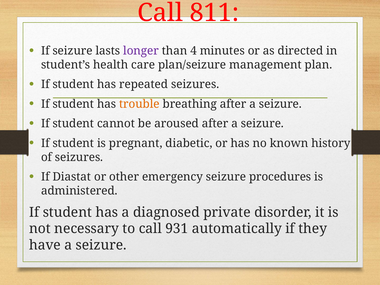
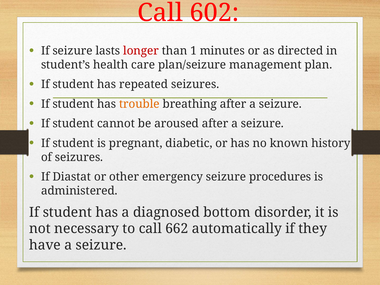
811: 811 -> 602 (214, 13)
longer colour: purple -> red (141, 51)
4: 4 -> 1 (194, 51)
private: private -> bottom (227, 212)
931: 931 -> 662 (177, 229)
